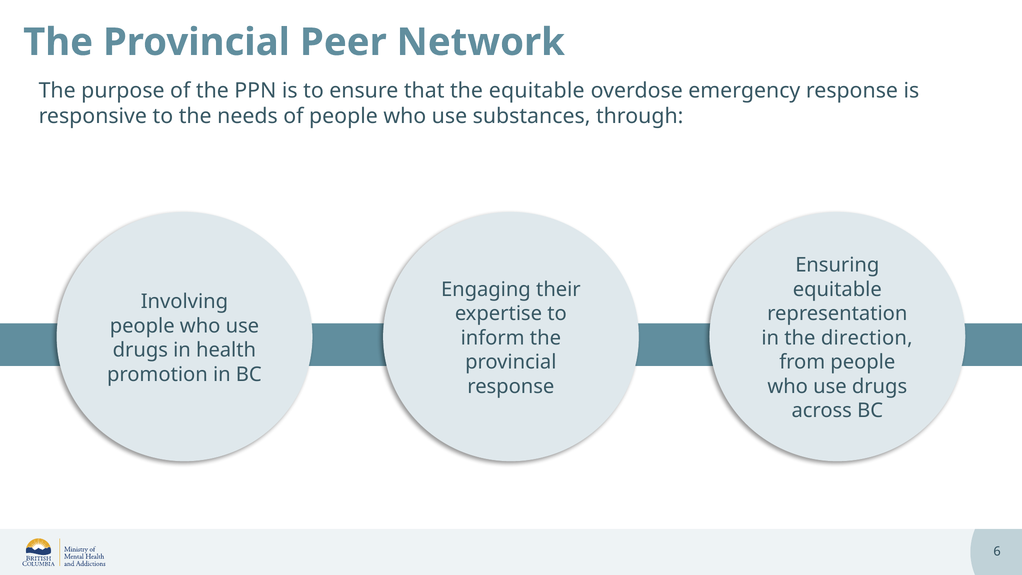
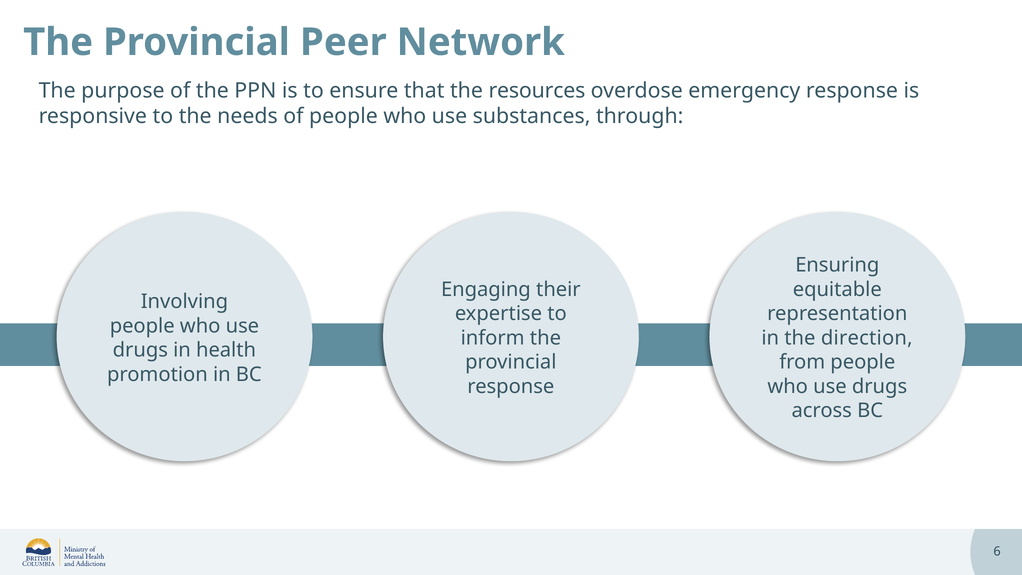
the equitable: equitable -> resources (537, 91)
